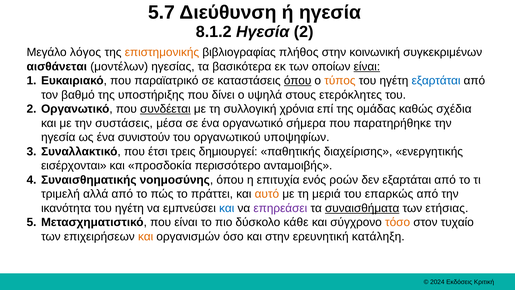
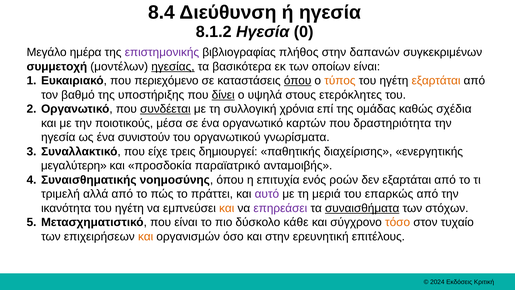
5.7: 5.7 -> 8.4 (161, 13)
Ηγεσία 2: 2 -> 0 (304, 32)
λόγος: λόγος -> ημέρα (86, 52)
επιστημονικής colour: orange -> purple (162, 52)
κοινωνική: κοινωνική -> δαπανών (375, 52)
αισθάνεται: αισθάνεται -> συμμετοχή (57, 66)
ηγεσίας underline: none -> present (173, 66)
είναι underline: present -> none (367, 66)
παραϊατρικό: παραϊατρικό -> περιεχόμενο (166, 81)
εξαρτάται colour: blue -> orange (436, 81)
δίνει underline: none -> present (223, 95)
συστάσεις: συστάσεις -> ποιοτικούς (124, 123)
σήμερα: σήμερα -> καρτών (306, 123)
παρατηρήθηκε: παρατηρήθηκε -> δραστηριότητα (392, 123)
υποψηφίων: υποψηφίων -> γνωρίσματα (297, 137)
έτσι: έτσι -> είχε (158, 151)
εισέρχονται: εισέρχονται -> μεγαλύτερη (74, 165)
περισσότερο: περισσότερο -> παραϊατρικό (228, 165)
αυτό colour: orange -> purple (267, 194)
και colour: blue -> orange (227, 208)
ετήσιας: ετήσιας -> στόχων (447, 208)
κατάληξη: κατάληξη -> επιτέλους (378, 236)
